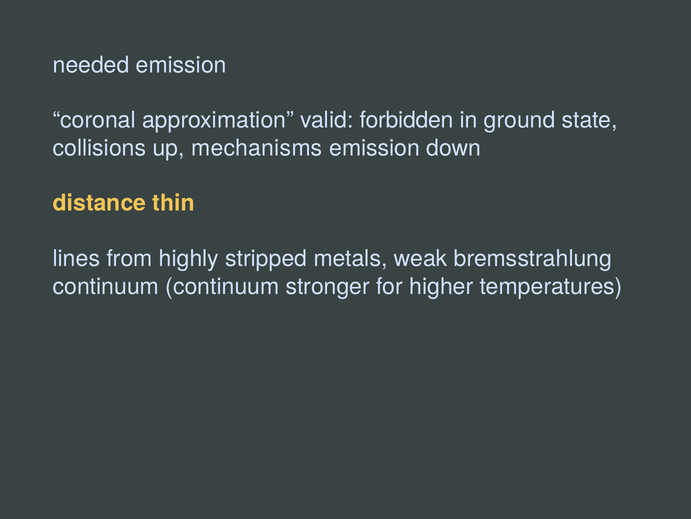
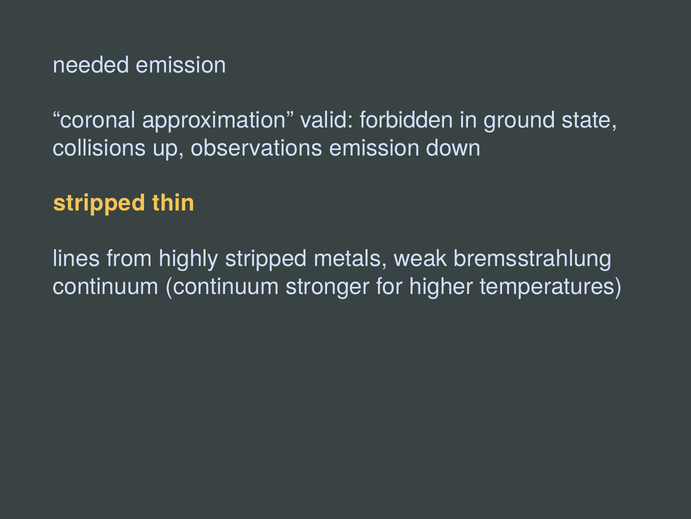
mechanisms: mechanisms -> observations (257, 148)
distance: distance -> stripped (99, 203)
